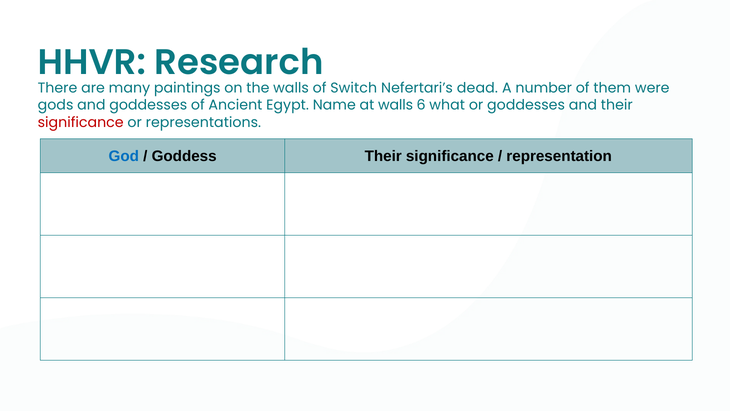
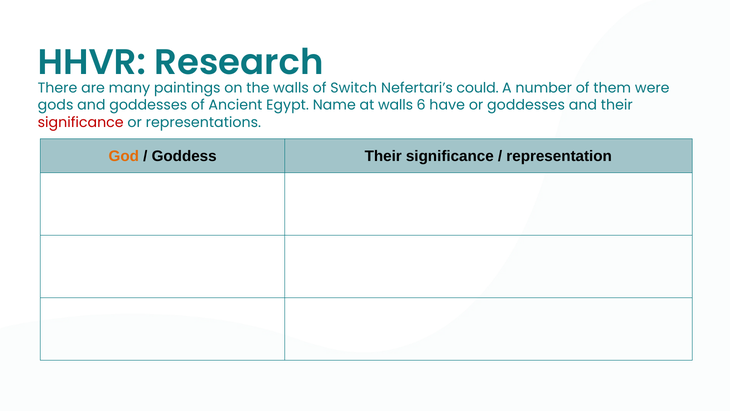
dead: dead -> could (478, 88)
what: what -> have (447, 105)
God colour: blue -> orange (124, 156)
